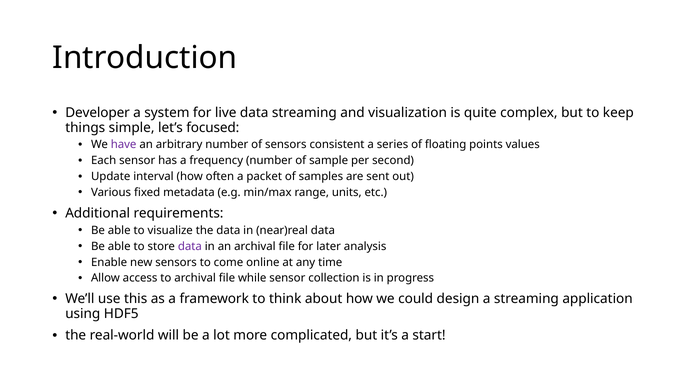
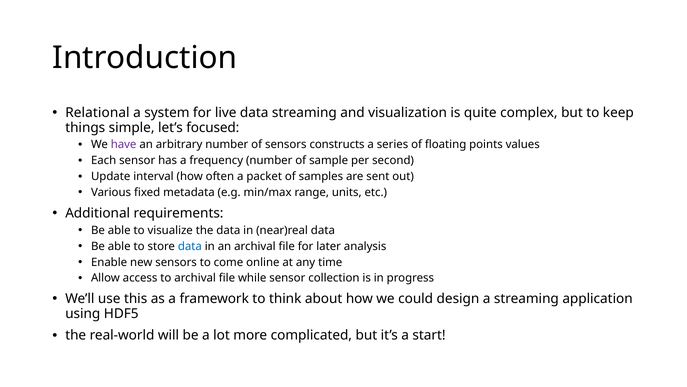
Developer: Developer -> Relational (97, 113)
consistent: consistent -> constructs (337, 144)
data colour: purple -> blue (190, 246)
